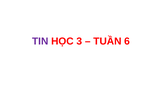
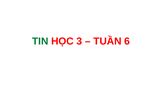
TIN colour: purple -> green (40, 41)
